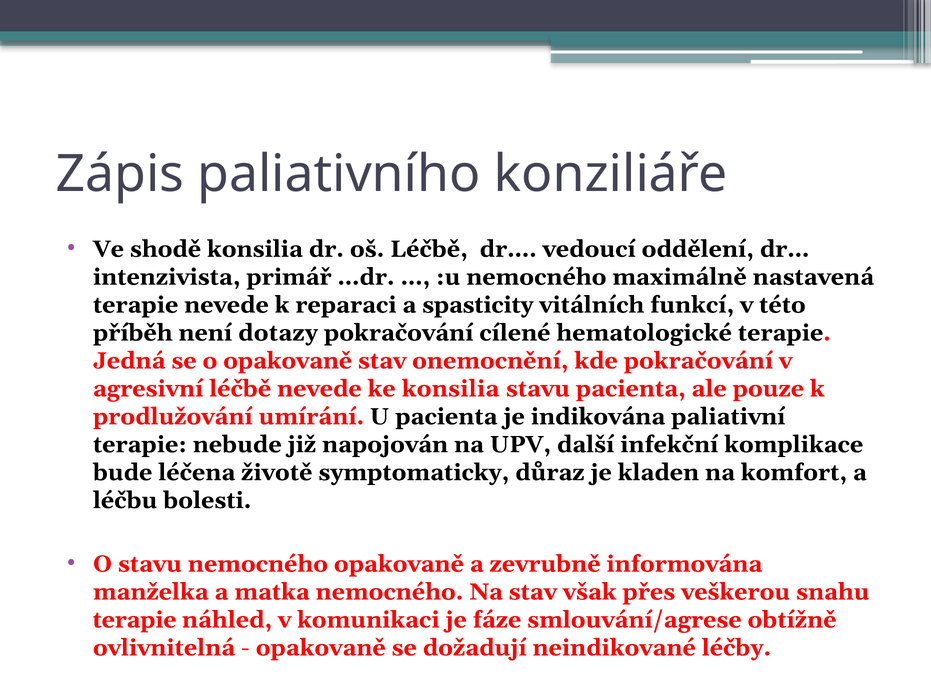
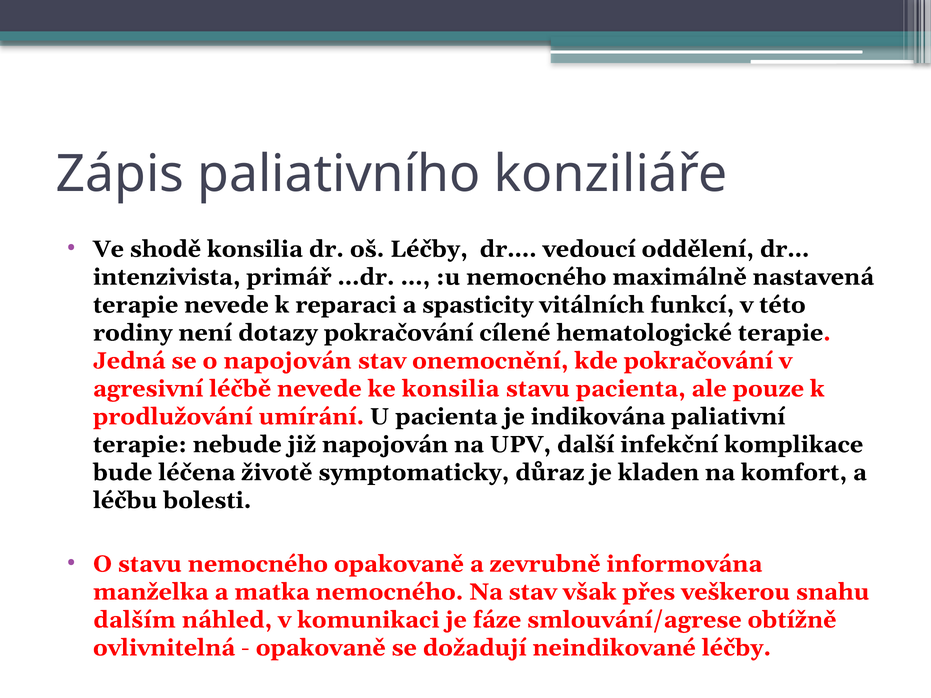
oš Léčbě: Léčbě -> Léčby (429, 249)
příběh: příběh -> rodiny (133, 333)
o opakovaně: opakovaně -> napojován (287, 361)
terapie: terapie -> dalším (134, 620)
